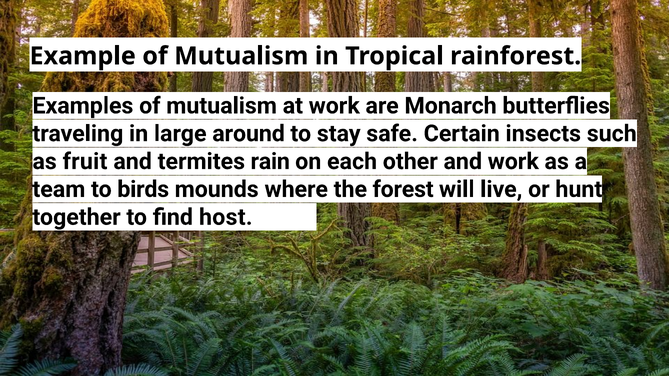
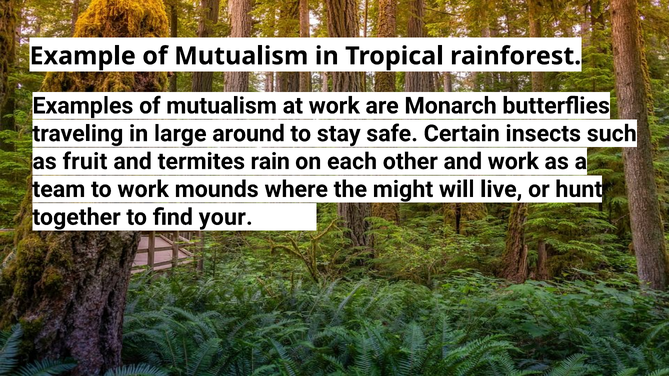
to birds: birds -> work (143, 189)
forest: forest -> might (403, 189)
host: host -> your (226, 217)
